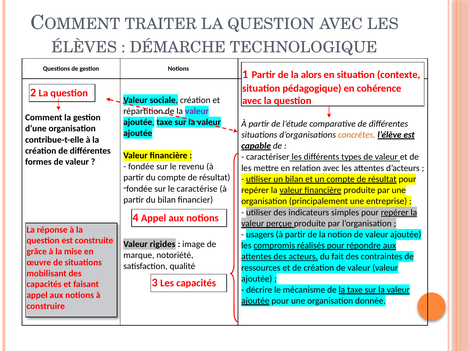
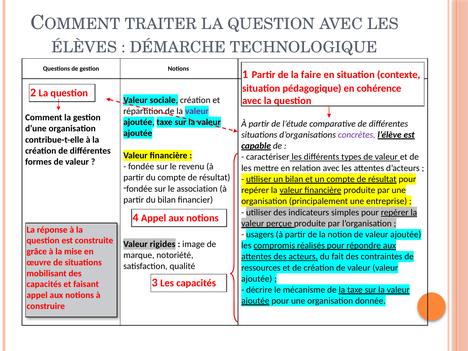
alors: alors -> faire (311, 75)
concrètes colour: orange -> purple (357, 135)
caractérise: caractérise -> association (197, 189)
